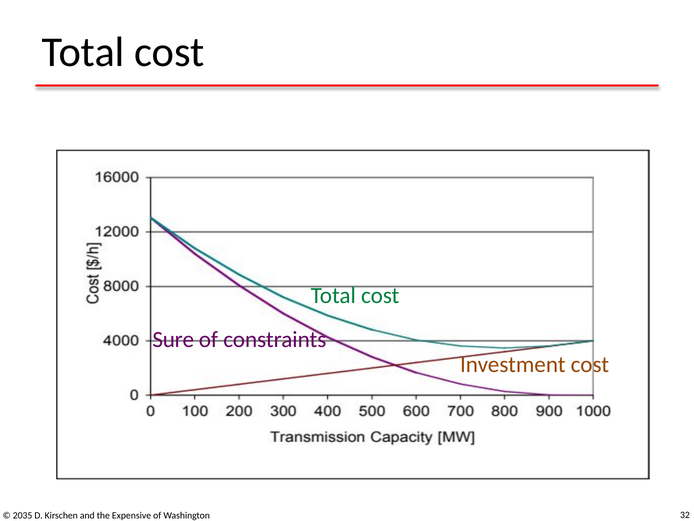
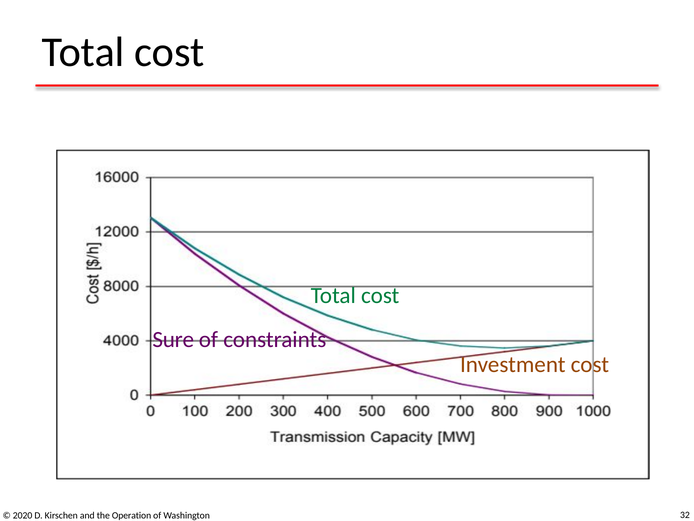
2035: 2035 -> 2020 (23, 515)
Expensive: Expensive -> Operation (132, 515)
